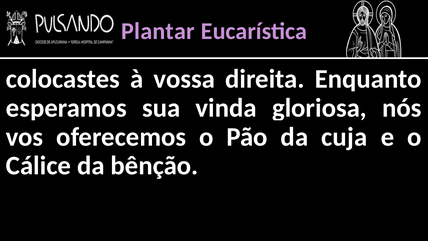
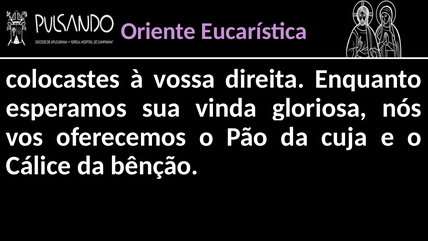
Plantar: Plantar -> Oriente (158, 31)
